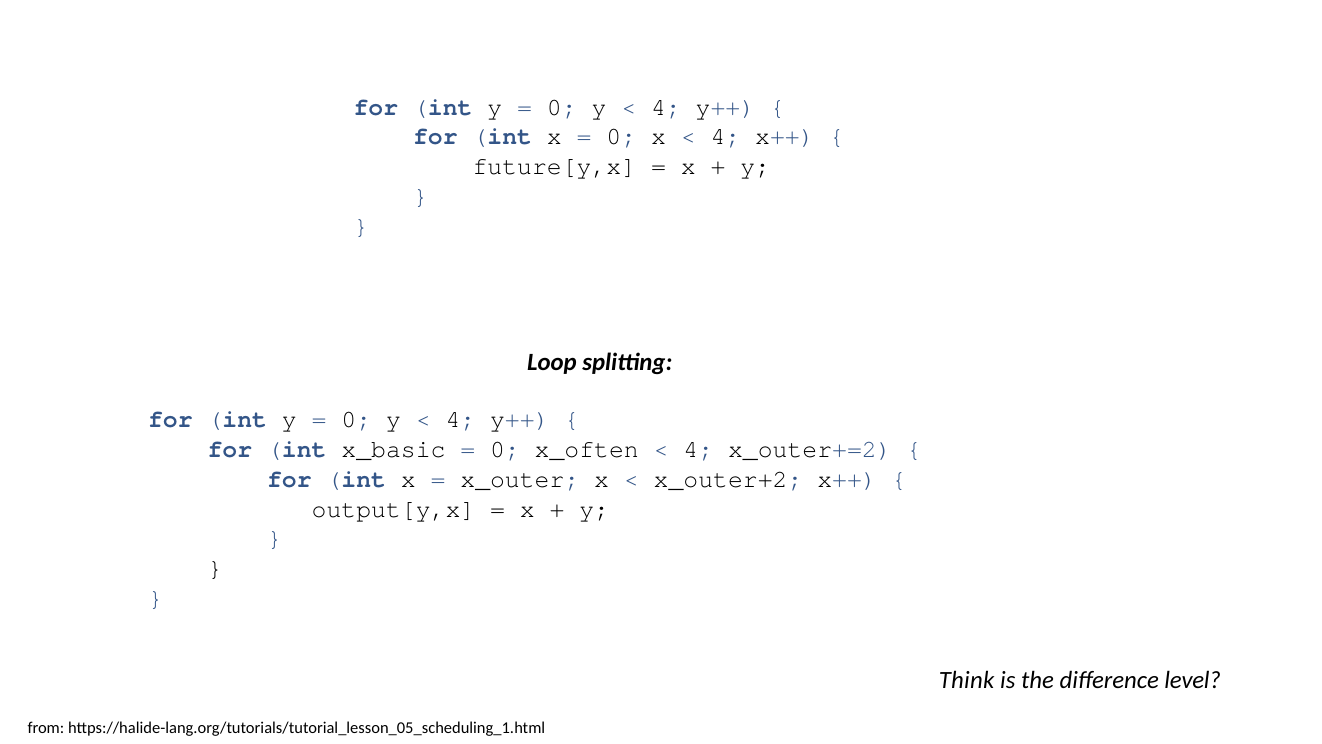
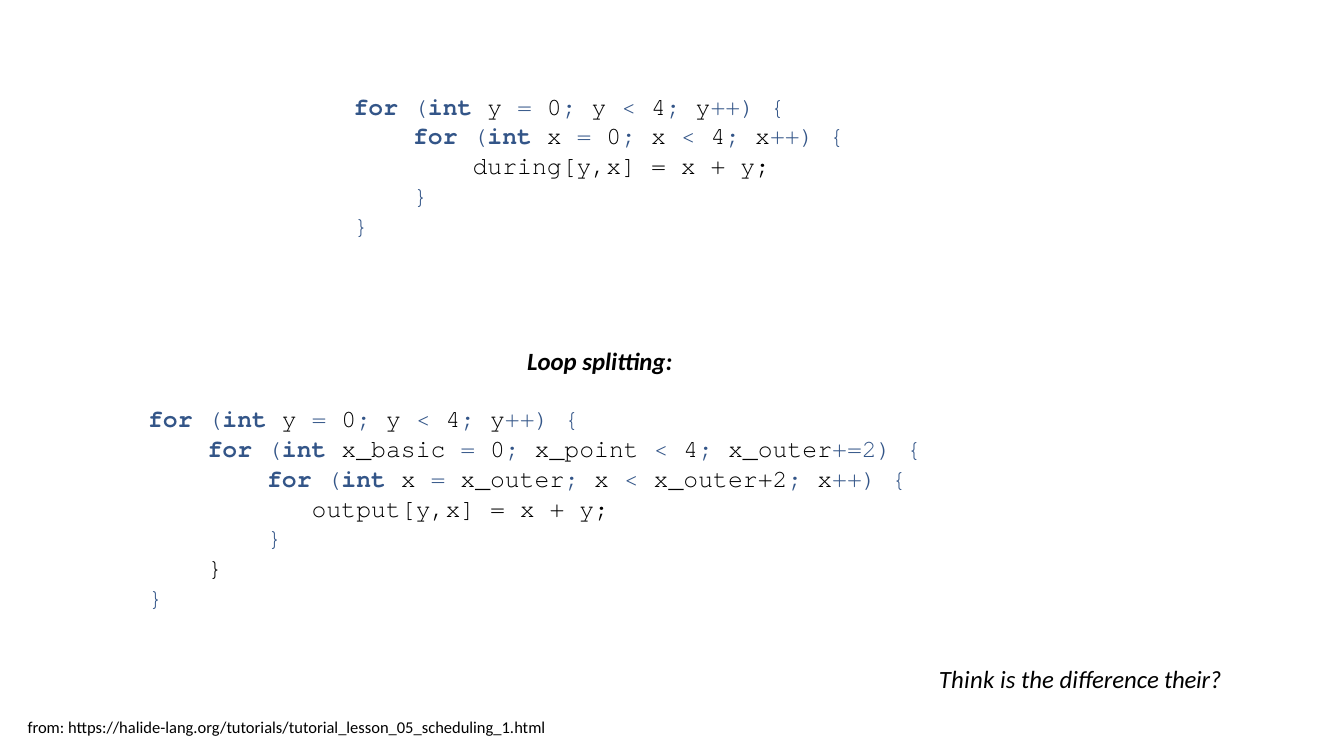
future[y,x: future[y,x -> during[y,x (554, 166)
x_often: x_often -> x_point (587, 449)
level: level -> their (1193, 680)
